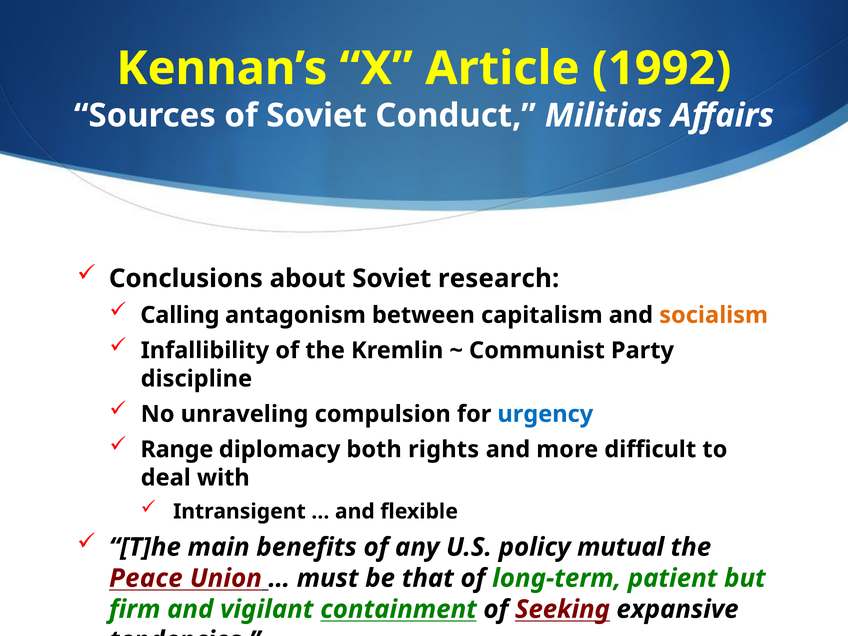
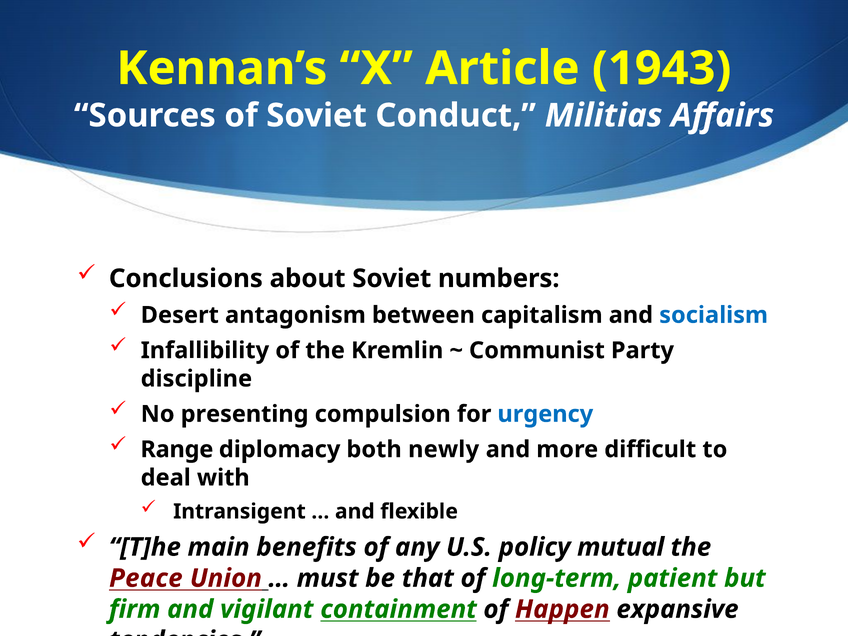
1992: 1992 -> 1943 (662, 68)
research: research -> numbers (499, 279)
Calling: Calling -> Desert (180, 315)
socialism colour: orange -> blue (714, 315)
unraveling: unraveling -> presenting (245, 414)
rights: rights -> newly (444, 449)
Seeking: Seeking -> Happen (562, 609)
